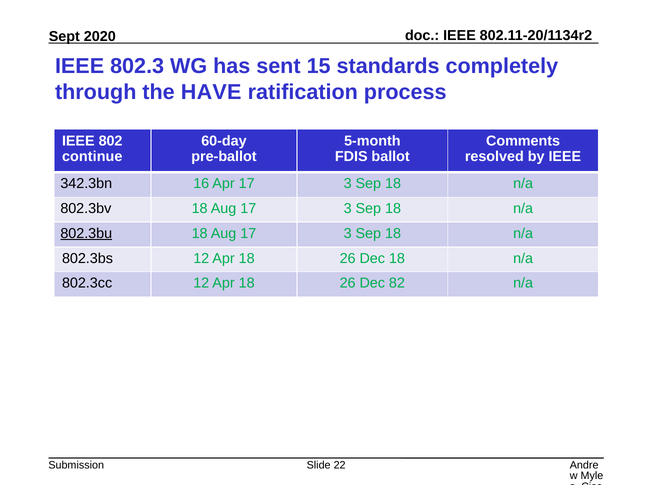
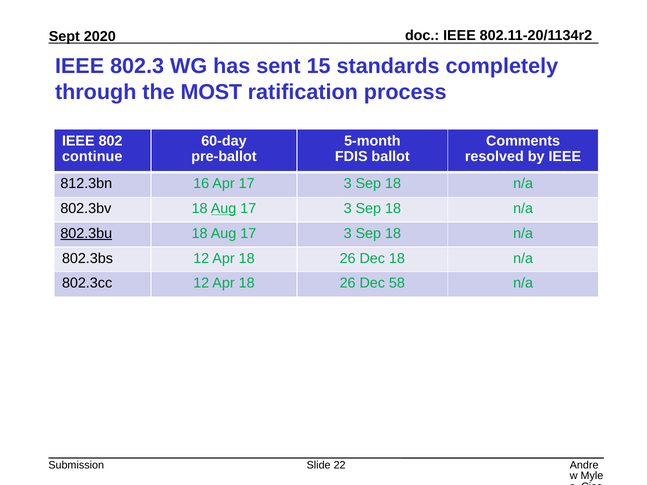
HAVE: HAVE -> MOST (211, 92)
342.3bn: 342.3bn -> 812.3bn (86, 184)
Aug underline: none -> present (224, 209)
82: 82 -> 58 (397, 283)
